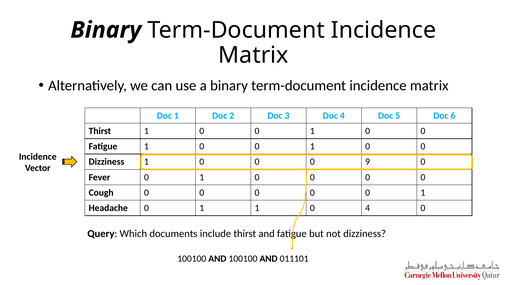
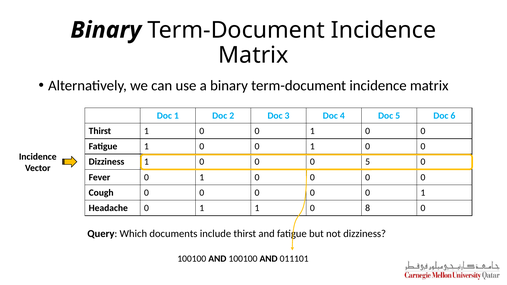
0 9: 9 -> 5 (368, 162)
0 4: 4 -> 8 (368, 208)
